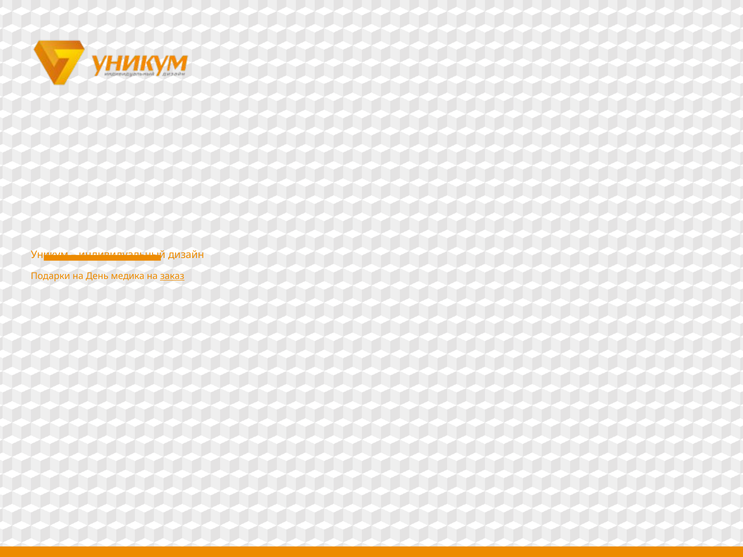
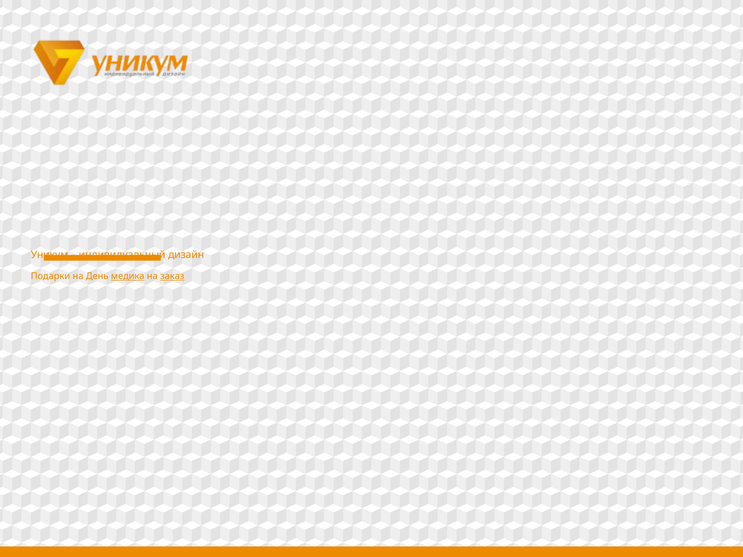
медика underline: none -> present (128, 276)
